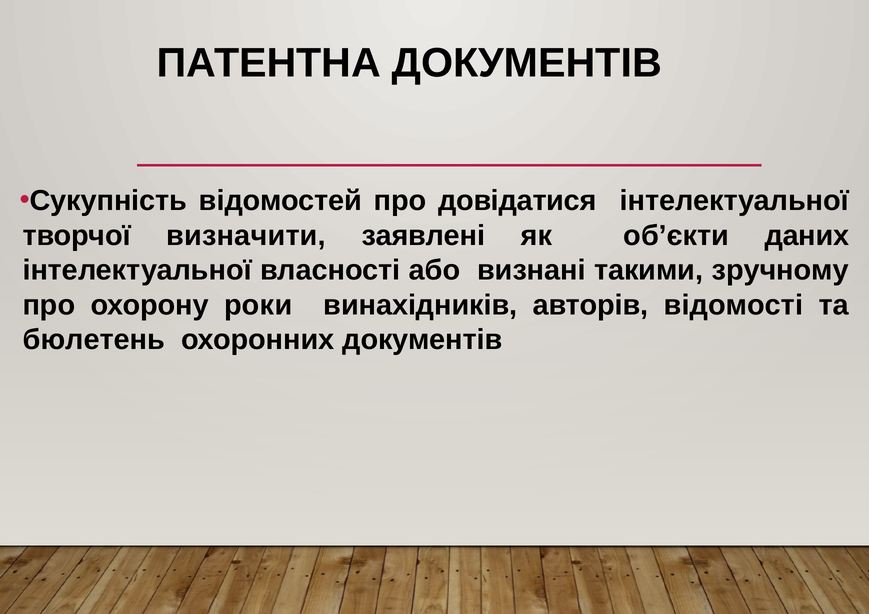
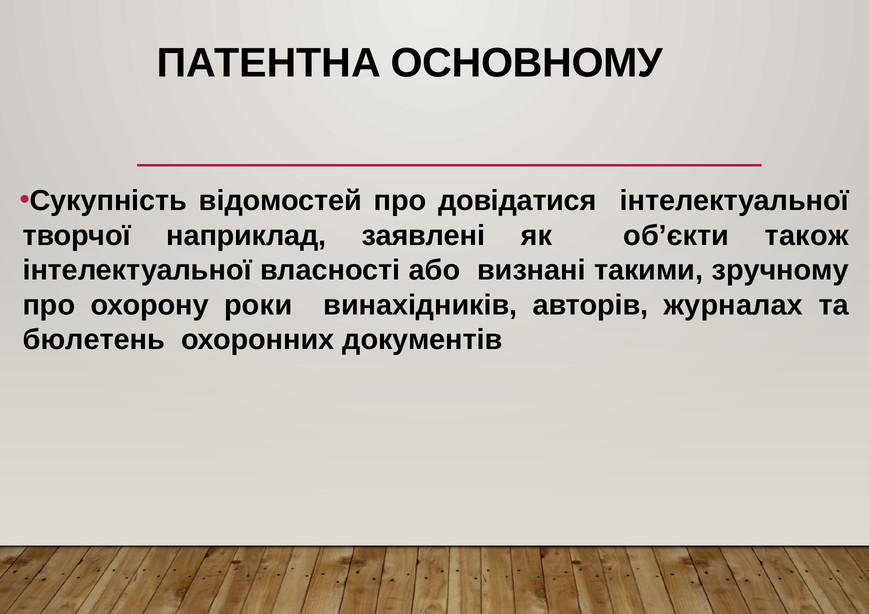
ПАТЕНТНА ДОКУМЕНТІВ: ДОКУМЕНТІВ -> ОСНОВНОМУ (527, 63)
визначити: визначити -> наприклад (246, 236)
даних: даних -> також (807, 236)
відомості: відомості -> журналах (733, 305)
